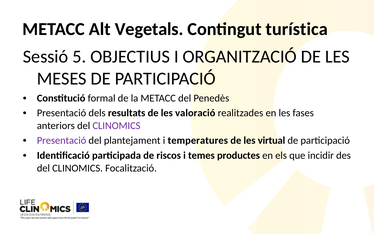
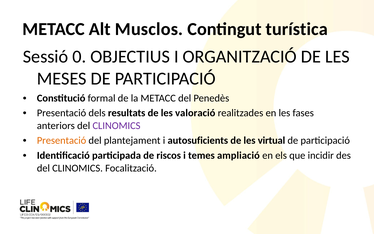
Vegetals: Vegetals -> Musclos (149, 29)
5: 5 -> 0 (79, 56)
Presentació colour: purple -> orange (62, 140)
temperatures: temperatures -> autosuficients (198, 140)
productes: productes -> ampliació (238, 155)
